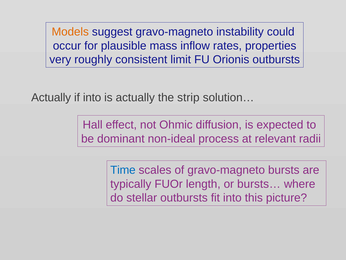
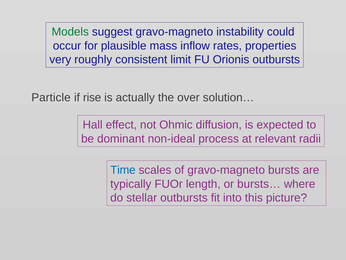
Models colour: orange -> green (70, 32)
Actually: Actually -> Particle (51, 97)
if into: into -> rise (92, 97)
strip: strip -> over (188, 97)
